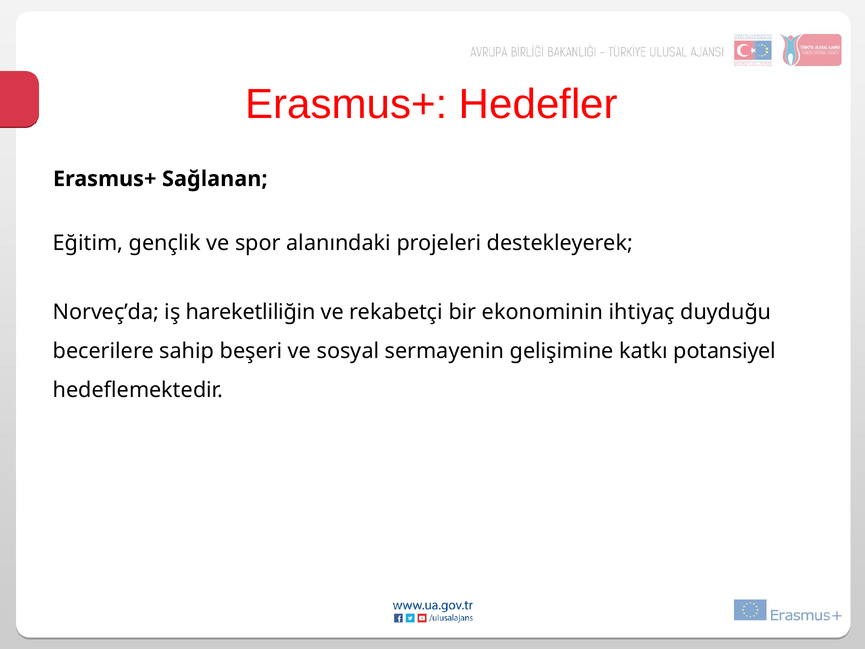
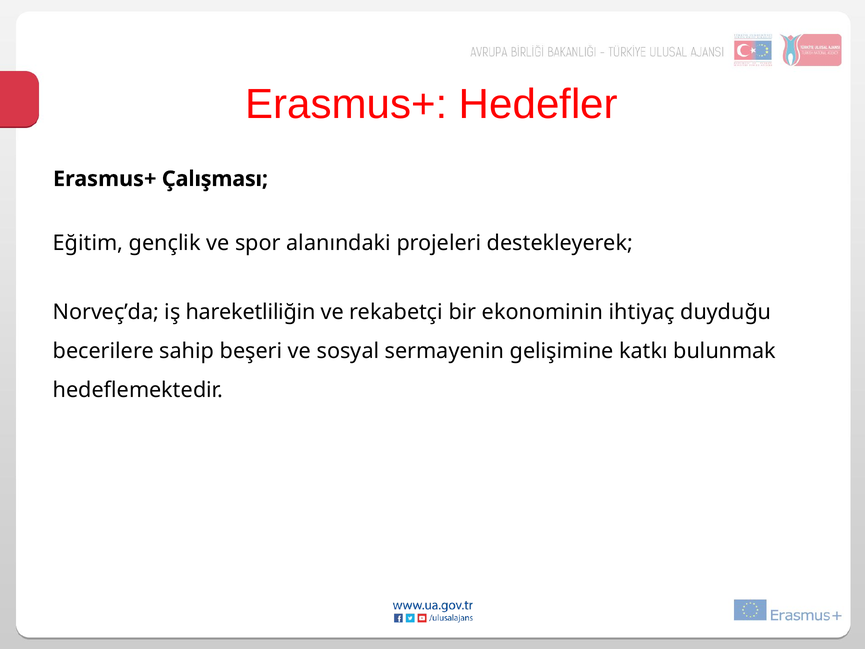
Sağlanan: Sağlanan -> Çalışması (215, 179)
potansiyel: potansiyel -> bulunmak (725, 351)
